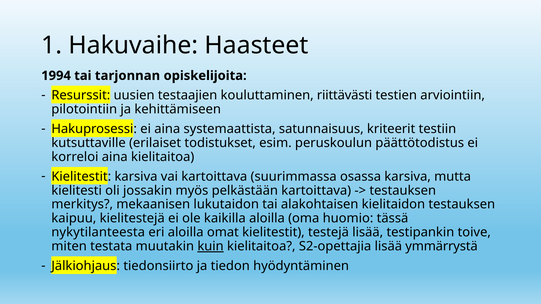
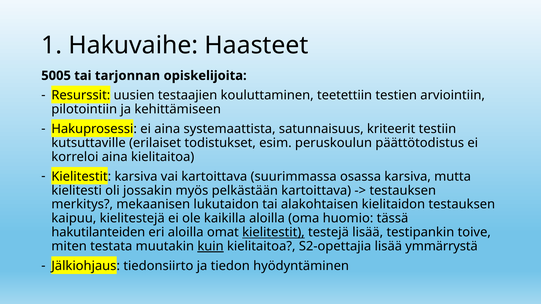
1994: 1994 -> 5005 (56, 76)
riittävästi: riittävästi -> teetettiin (345, 95)
nykytilanteesta: nykytilanteesta -> hakutilanteiden (98, 233)
kielitestit underline: none -> present (273, 233)
